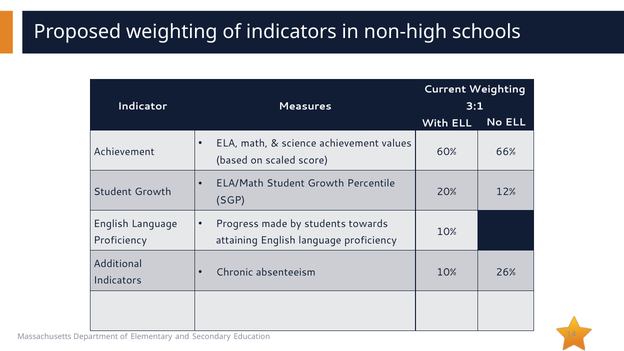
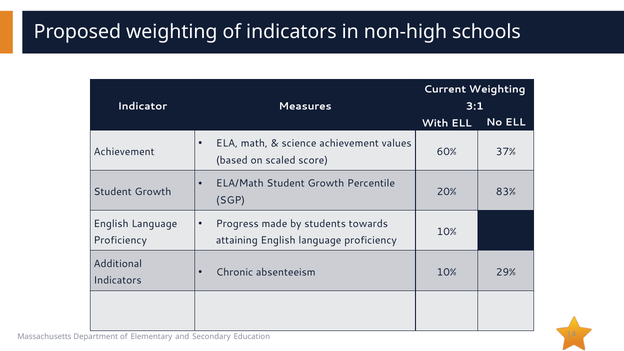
66%: 66% -> 37% (506, 152)
12%: 12% -> 83% (506, 192)
26%: 26% -> 29% (506, 272)
